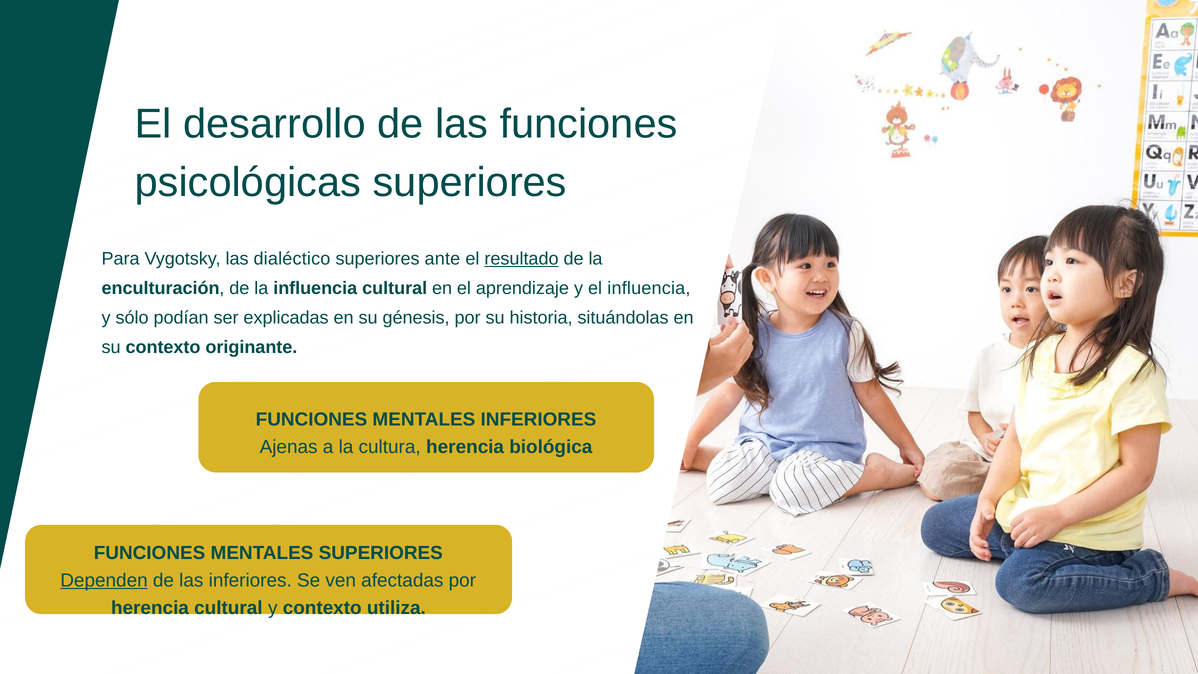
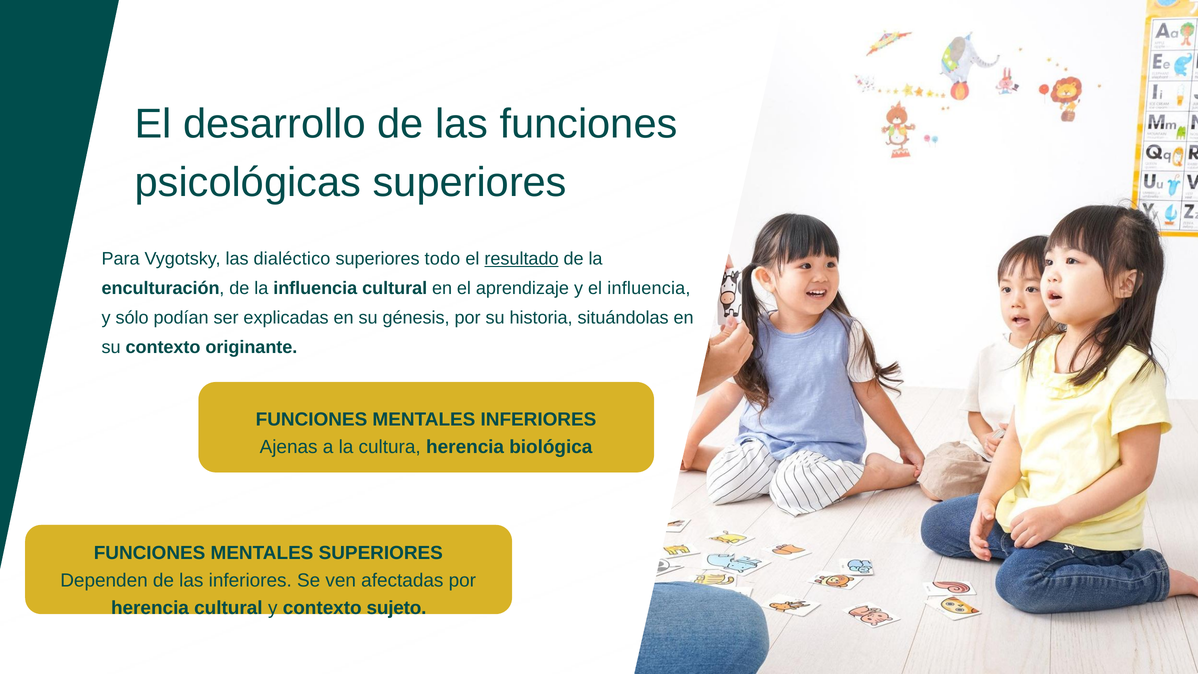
ante: ante -> todo (442, 259)
Dependen underline: present -> none (104, 580)
utiliza: utiliza -> sujeto (396, 608)
